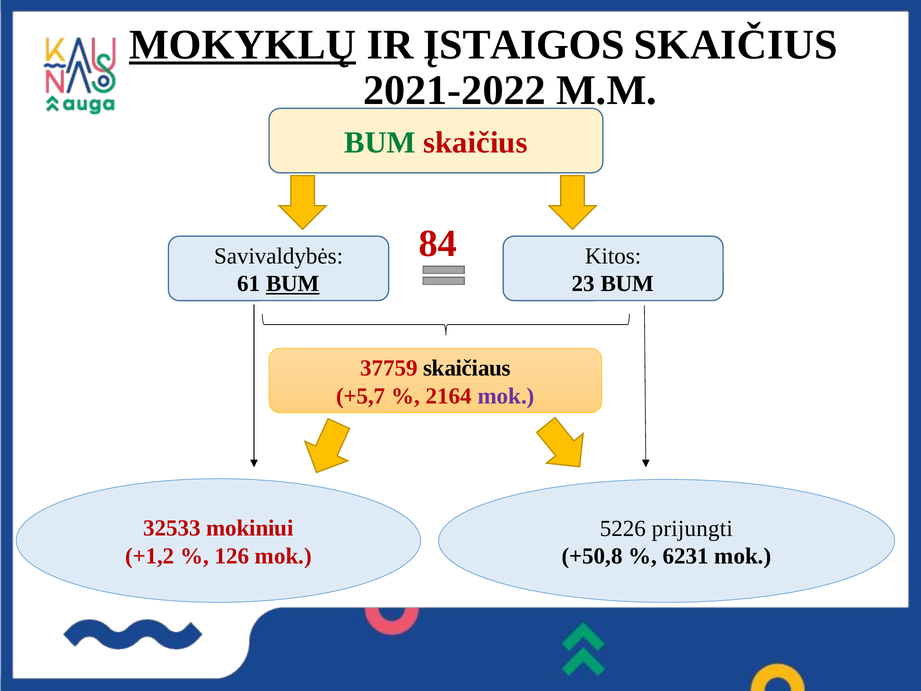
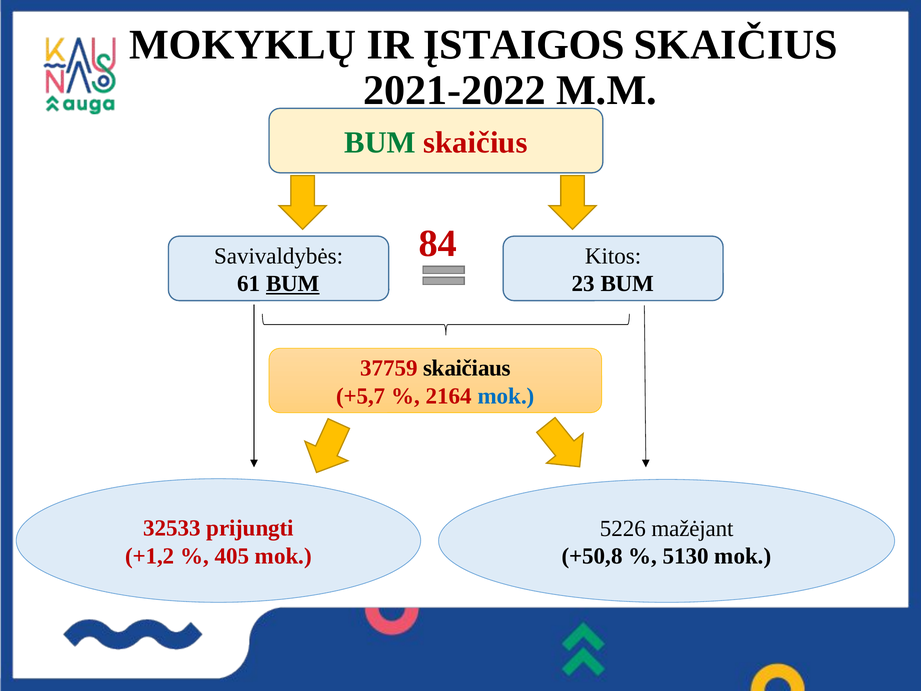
MOKYKLŲ underline: present -> none (243, 45)
mok colour: purple -> blue (506, 396)
mokiniui: mokiniui -> prijungti (250, 528)
prijungti: prijungti -> mažėjant (692, 528)
126: 126 -> 405 (232, 556)
6231: 6231 -> 5130 (686, 556)
